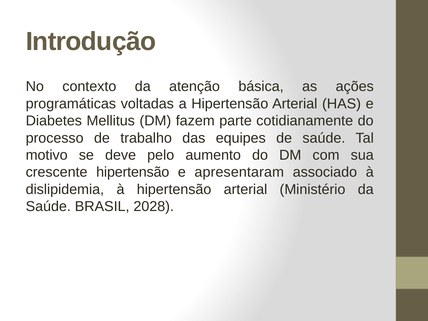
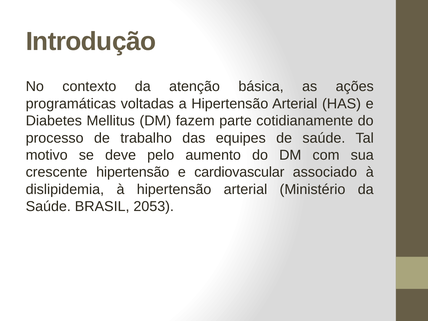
apresentaram: apresentaram -> cardiovascular (239, 172)
2028: 2028 -> 2053 (154, 206)
